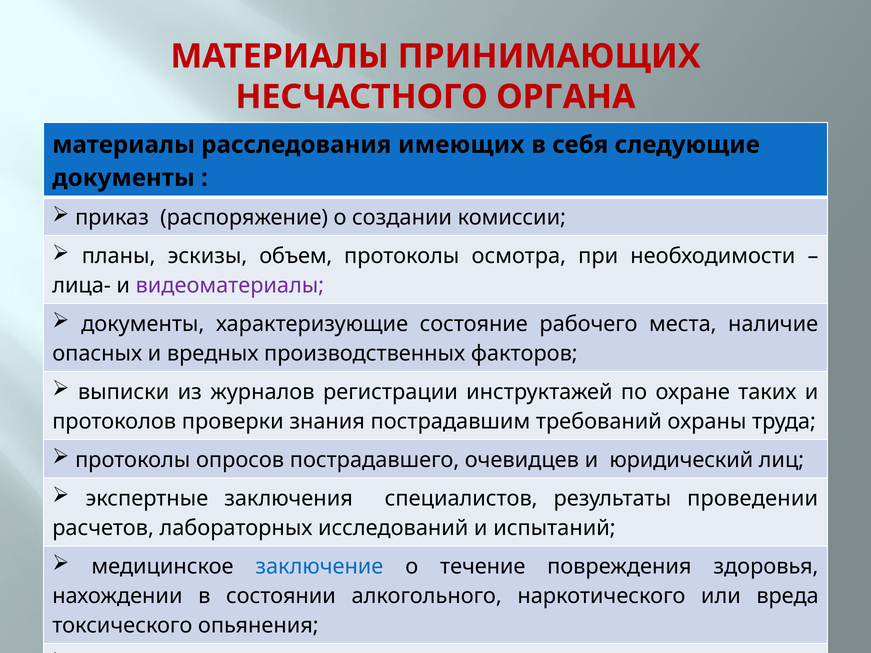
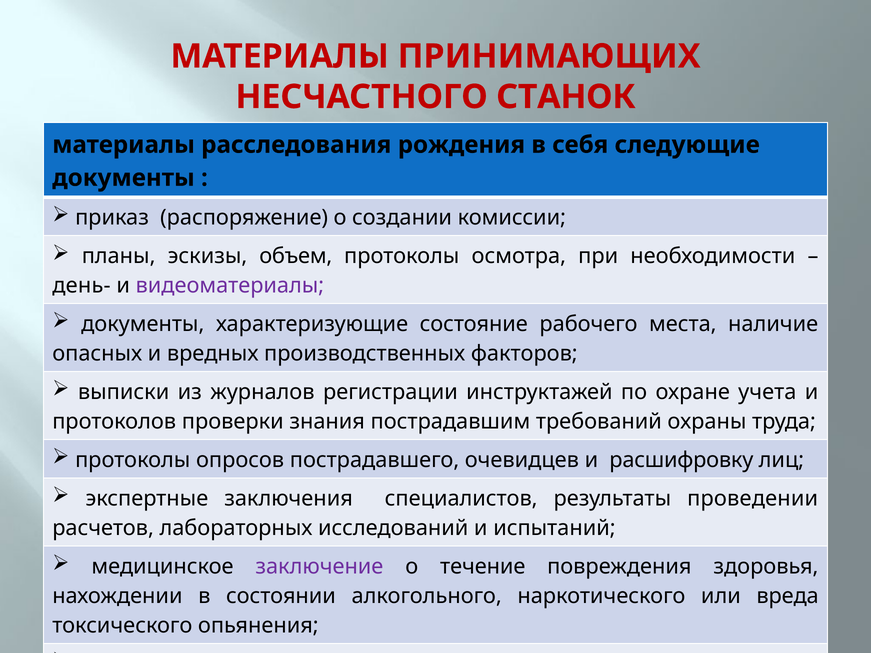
ОРГАНА: ОРГАНА -> СТАНОК (566, 97)
имеющих: имеющих -> рождения (461, 145)
лица-: лица- -> день- (81, 286)
таких: таких -> учета (767, 392)
юридический: юридический -> расшифровку (681, 460)
заключение colour: blue -> purple (319, 567)
